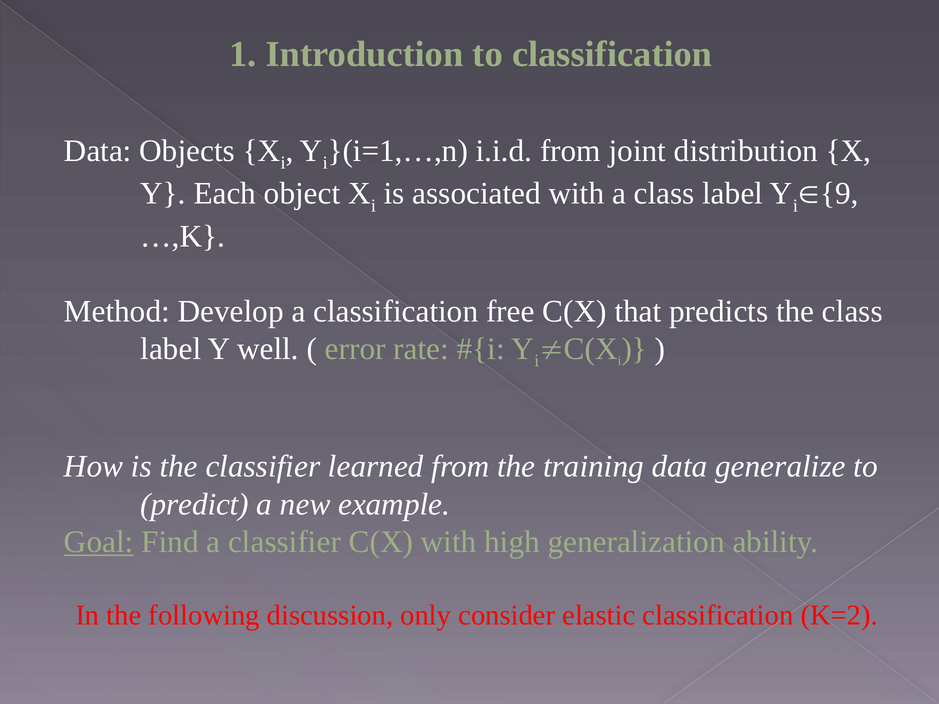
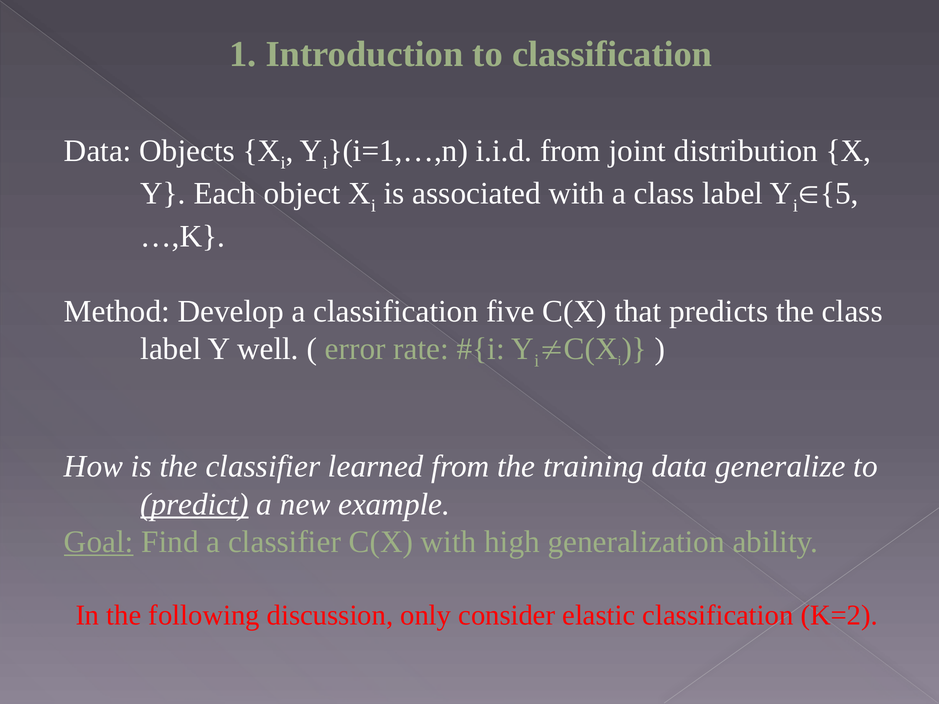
9: 9 -> 5 (839, 194)
free: free -> five (510, 311)
predict underline: none -> present (195, 504)
